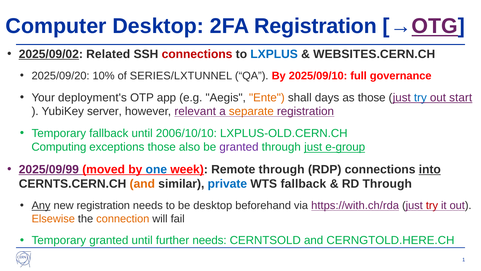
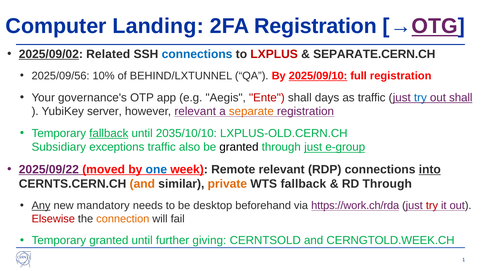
Computer Desktop: Desktop -> Landing (158, 26)
connections colour: red -> blue (197, 54)
LXPLUS colour: blue -> red (274, 54)
WEBSITES.CERN.CH: WEBSITES.CERN.CH -> SEPARATE.CERN.CH (374, 54)
2025/09/20: 2025/09/20 -> 2025/09/56 (61, 76)
SERIES/LXTUNNEL: SERIES/LXTUNNEL -> BEHIND/LXTUNNEL (181, 76)
2025/09/10 underline: none -> present (318, 76)
full governance: governance -> registration (401, 76)
deployment's: deployment's -> governance's (92, 97)
Ente colour: orange -> red (267, 97)
as those: those -> traffic (372, 97)
out start: start -> shall (461, 97)
fallback underline: none -> present (109, 133)
2006/10/10: 2006/10/10 -> 2035/10/10 (186, 133)
Computing: Computing -> Subsidiary (59, 147)
exceptions those: those -> traffic (162, 147)
granted colour: purple -> black (239, 147)
2025/09/99: 2025/09/99 -> 2025/09/22 (49, 169)
Remote through: through -> relevant (282, 169)
private colour: blue -> orange (227, 184)
new registration: registration -> mandatory (103, 205)
https://with.ch/rda: https://with.ch/rda -> https://work.ch/rda (355, 205)
Elsewise colour: orange -> red (53, 219)
further needs: needs -> giving (209, 240)
CERNGTOLD.HERE.CH: CERNGTOLD.HERE.CH -> CERNGTOLD.WEEK.CH (390, 240)
